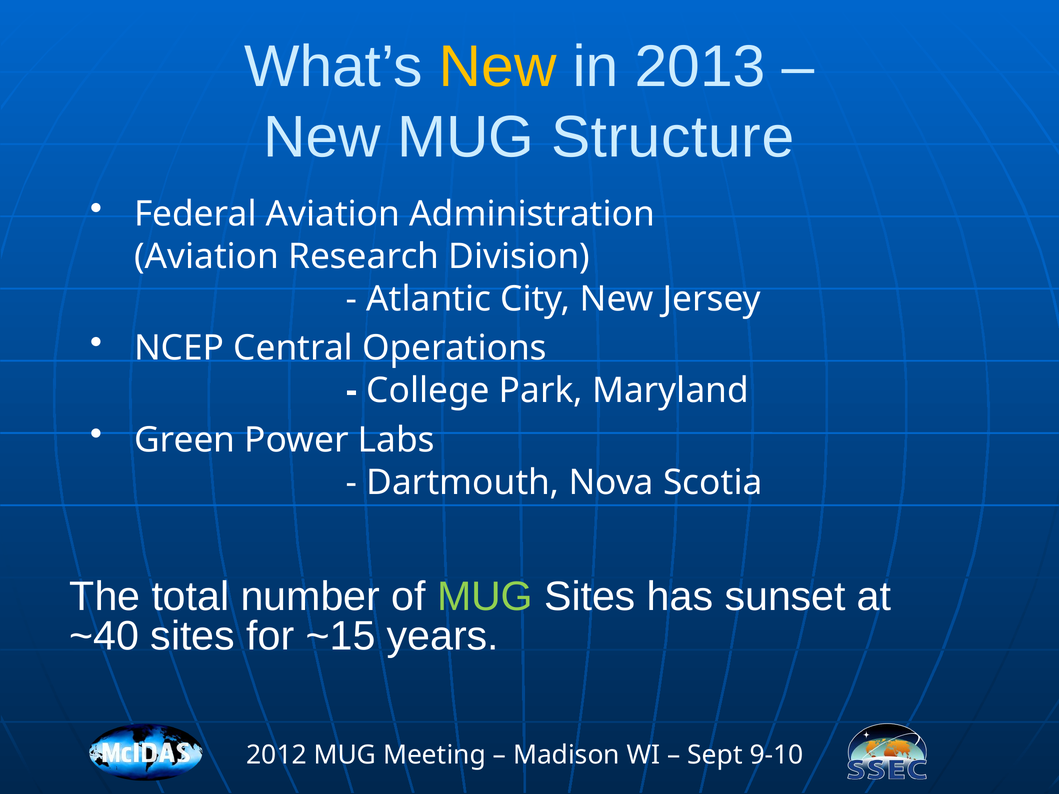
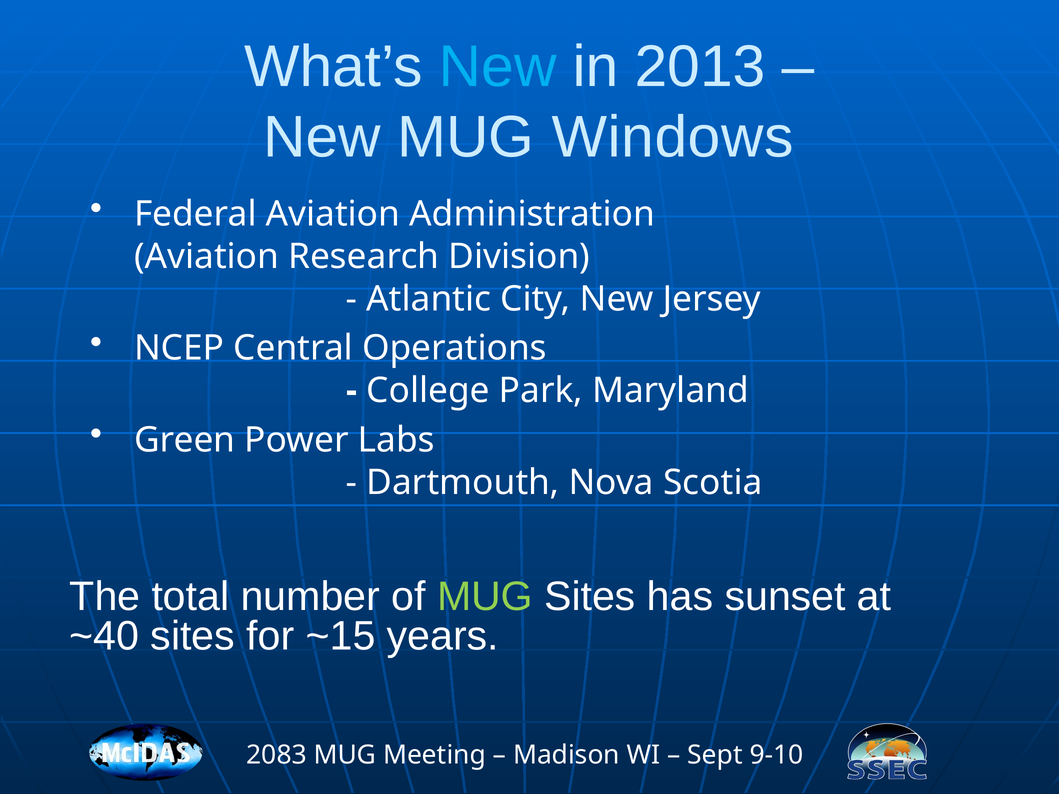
New colour: yellow -> light blue (498, 67)
Structure: Structure -> Windows (673, 138)
2012: 2012 -> 2083 (277, 755)
